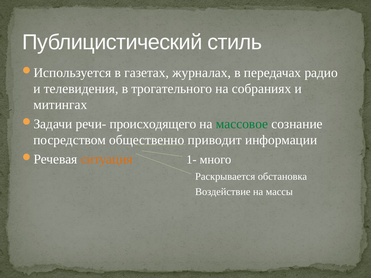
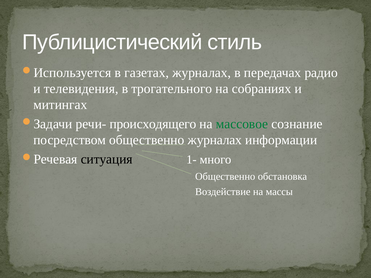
общественно приводит: приводит -> журналах (215, 140)
ситуация colour: orange -> black (107, 159)
Раскрывается: Раскрывается -> Общественно (225, 177)
